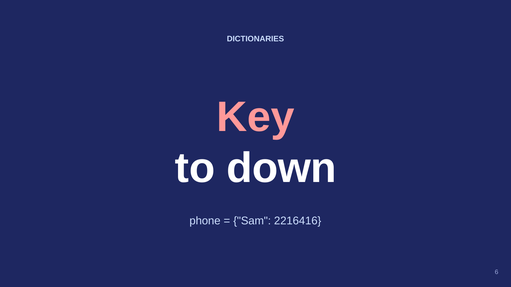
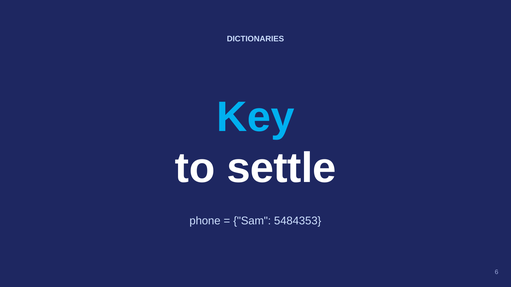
Key colour: pink -> light blue (255, 117)
down: down -> settle (282, 168)
2216416: 2216416 -> 5484353 (298, 221)
